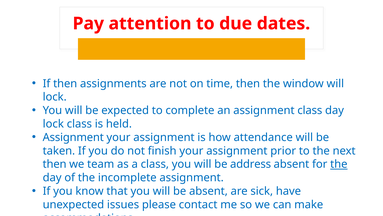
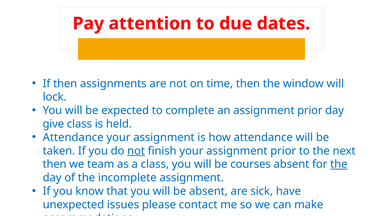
an assignment class: class -> prior (310, 110)
lock: lock -> give (53, 124)
Assignment: Assignment -> Attendance (73, 137)
not underline: none -> present (136, 150)
address: address -> courses (251, 164)
